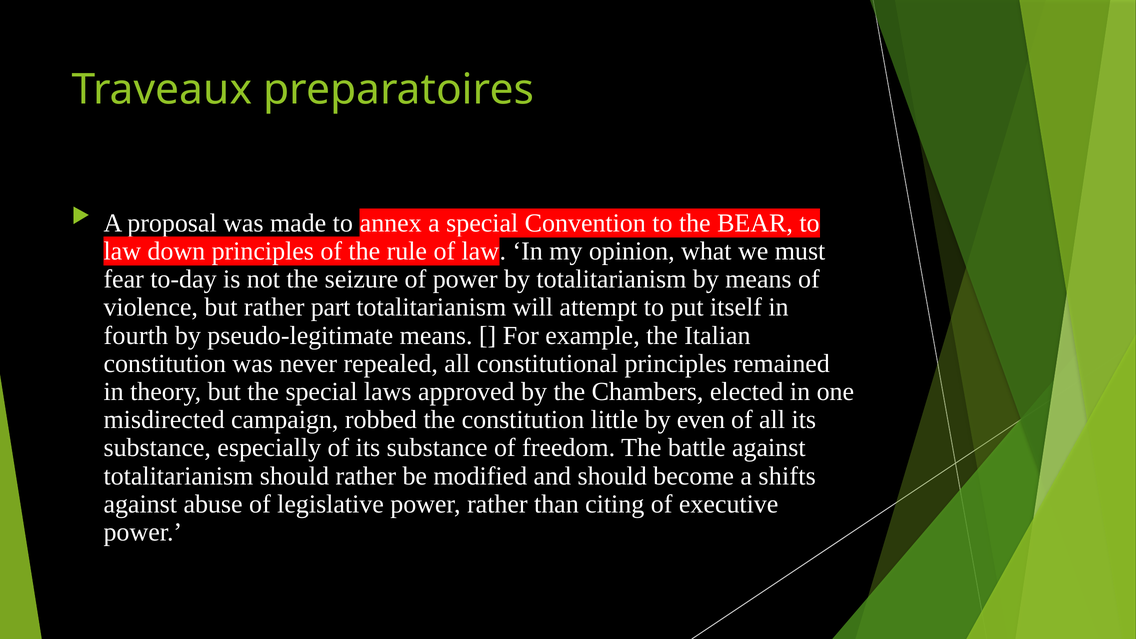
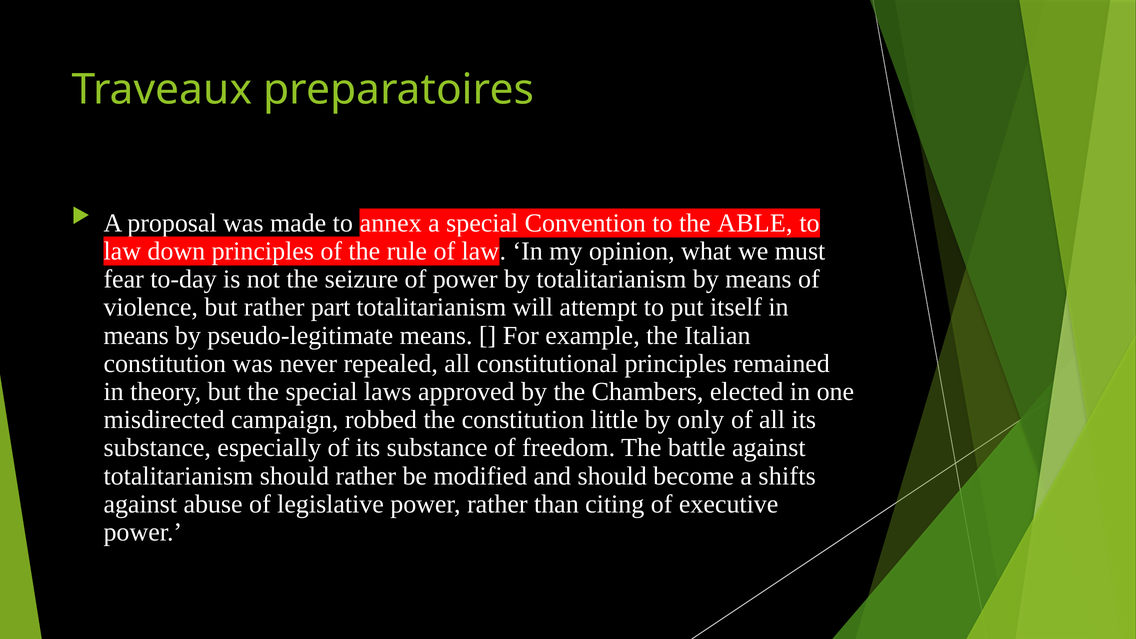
BEAR: BEAR -> ABLE (755, 223)
fourth: fourth -> means (136, 335)
even: even -> only (701, 420)
